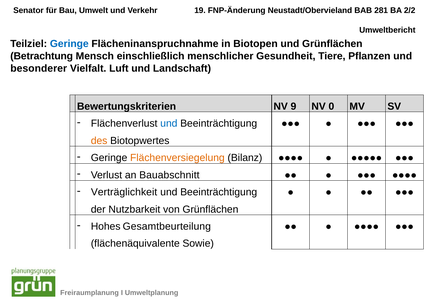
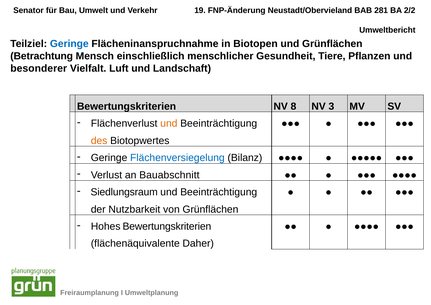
9: 9 -> 8 (293, 106)
0: 0 -> 3 (331, 106)
und colour: blue -> orange (169, 123)
Flächenversiegelung colour: orange -> blue (177, 158)
Verträglichkeit: Verträglichkeit -> Siedlungsraum (124, 192)
Hohes Gesamtbeurteilung: Gesamtbeurteilung -> Bewertungskriterien (167, 226)
Sowie: Sowie -> Daher (198, 243)
